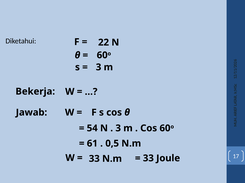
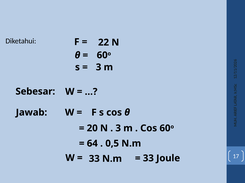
Bekerja: Bekerja -> Sebesar (35, 92)
54: 54 -> 20 (92, 129)
61: 61 -> 64 (92, 144)
